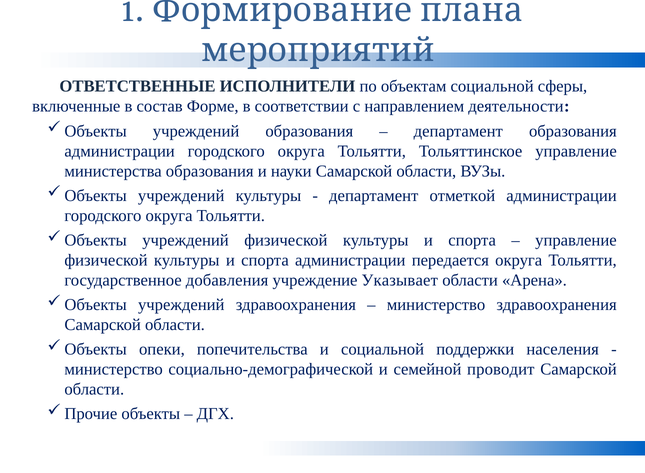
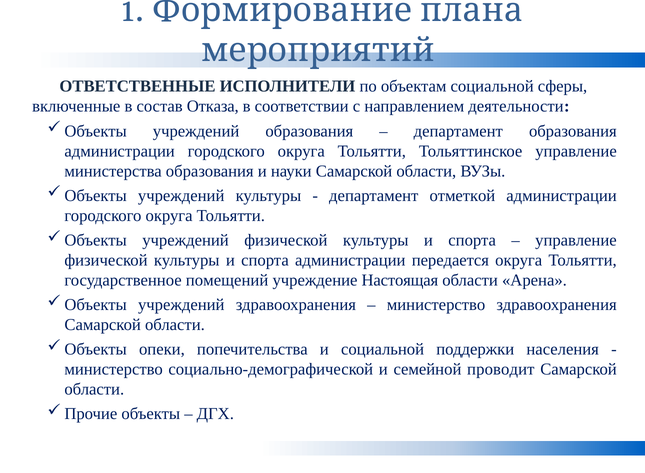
Форме: Форме -> Отказа (213, 106)
добавления: добавления -> помещений (227, 280)
Указывает: Указывает -> Настоящая (400, 280)
